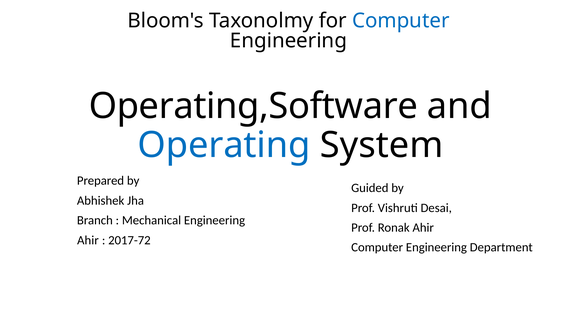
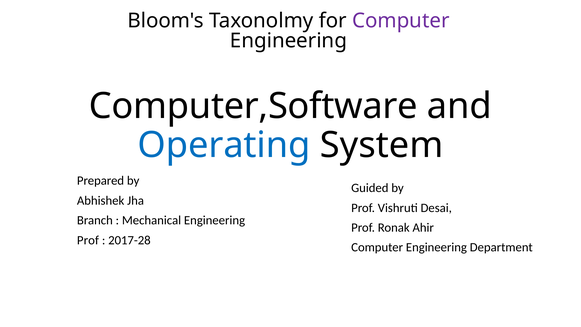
Computer colour: blue -> purple (401, 21)
Operating,Software: Operating,Software -> Computer,Software (253, 106)
Ahir: Ahir -> Prof (88, 240)
2017-72: 2017-72 -> 2017-28 (129, 240)
